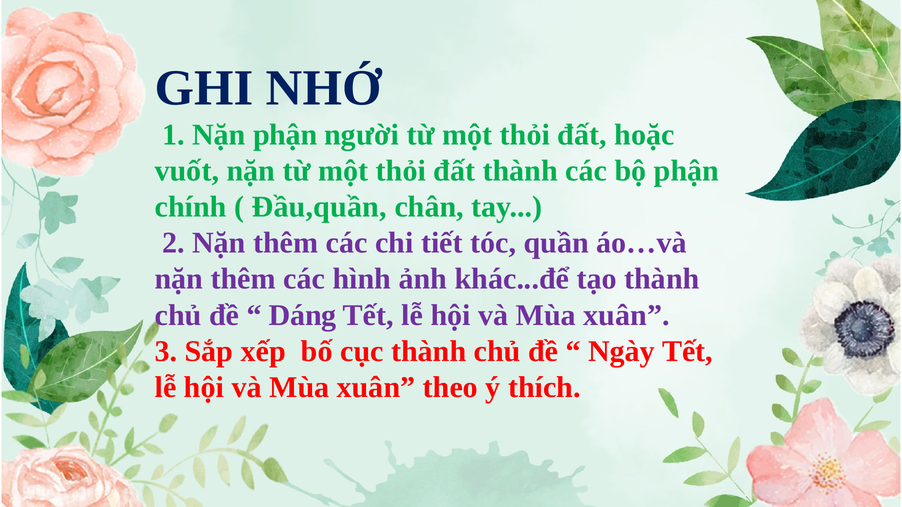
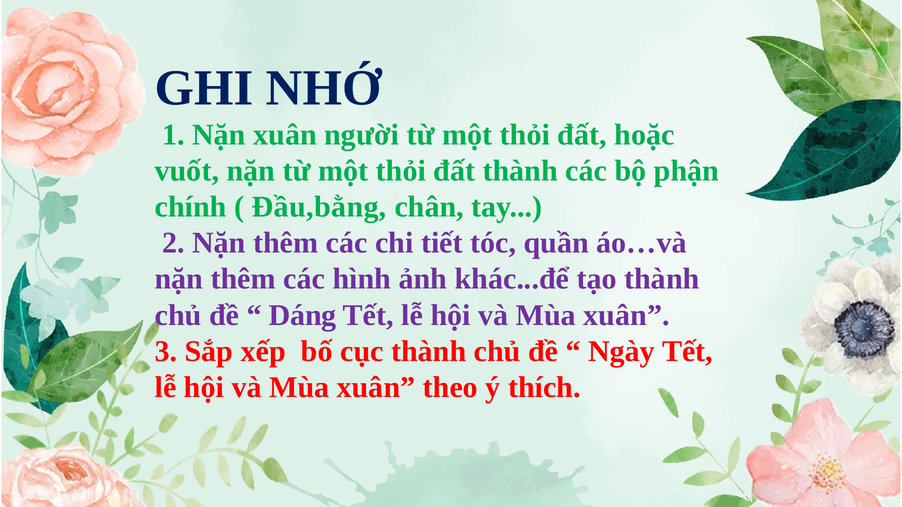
Nặn phận: phận -> xuân (285, 135)
Đầu,quần: Đầu,quần -> Đầu,bằng (319, 207)
